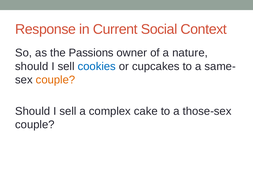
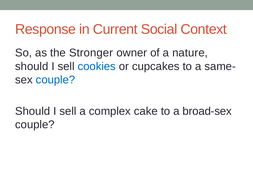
Passions: Passions -> Stronger (91, 53)
couple colour: orange -> blue (55, 80)
those-sex: those-sex -> broad-sex (207, 112)
